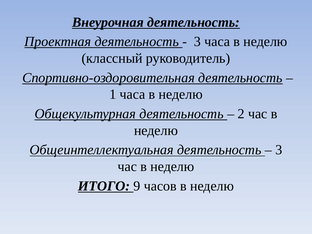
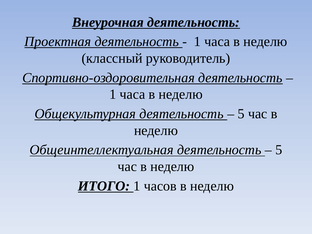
3: 3 -> 1 (197, 42)
2: 2 -> 5 (241, 114)
3: 3 -> 5 (279, 150)
ИТОГО 9: 9 -> 1 (137, 186)
